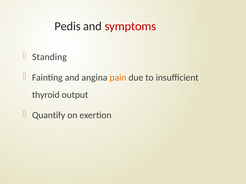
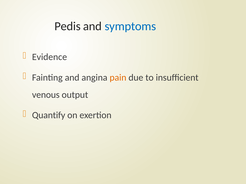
symptoms colour: red -> blue (130, 26)
Standing: Standing -> Evidence (50, 57)
thyroid: thyroid -> venous (46, 95)
